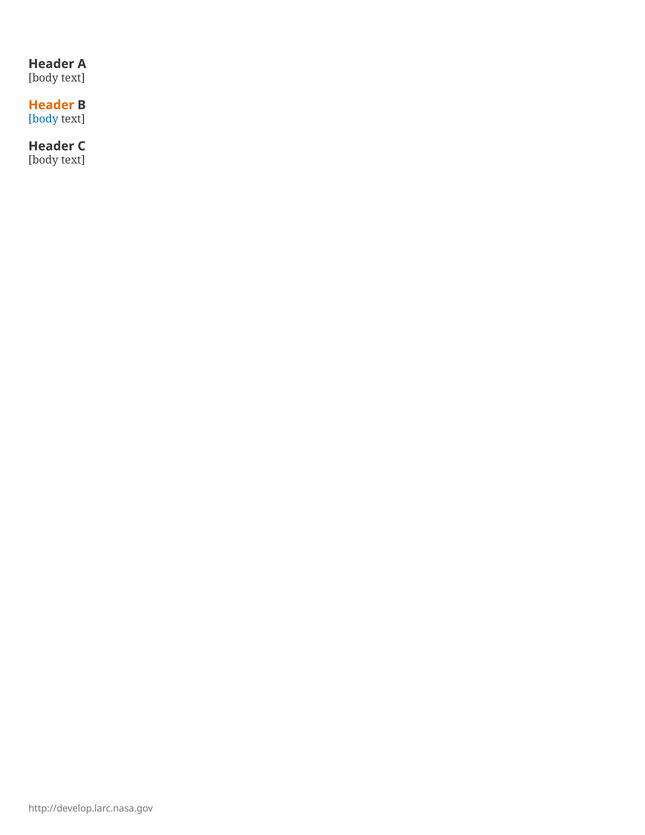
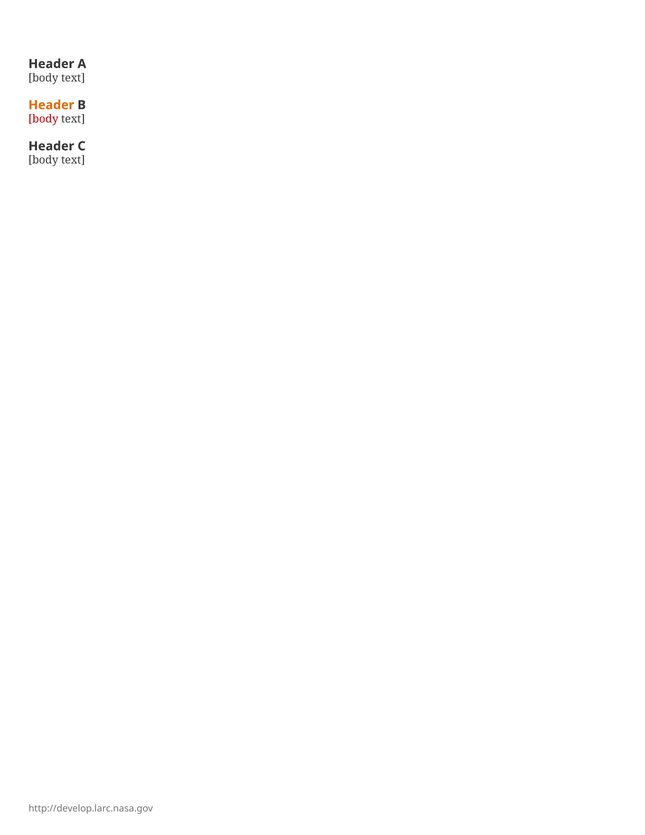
body colour: blue -> red (43, 119)
